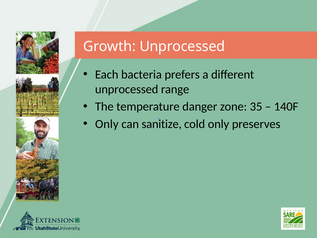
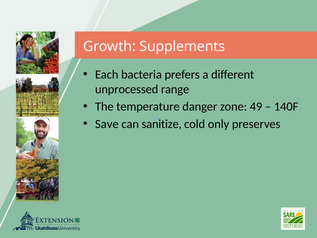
Growth Unprocessed: Unprocessed -> Supplements (182, 47)
35: 35 -> 49 (256, 107)
Only: Only -> Save (107, 124)
